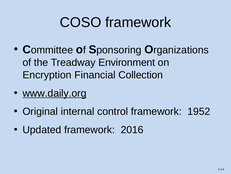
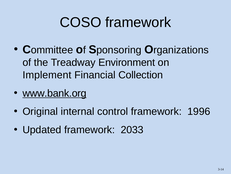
Encryption: Encryption -> Implement (47, 75)
www.daily.org: www.daily.org -> www.bank.org (55, 93)
1952: 1952 -> 1996 (199, 111)
2016: 2016 -> 2033 (132, 129)
